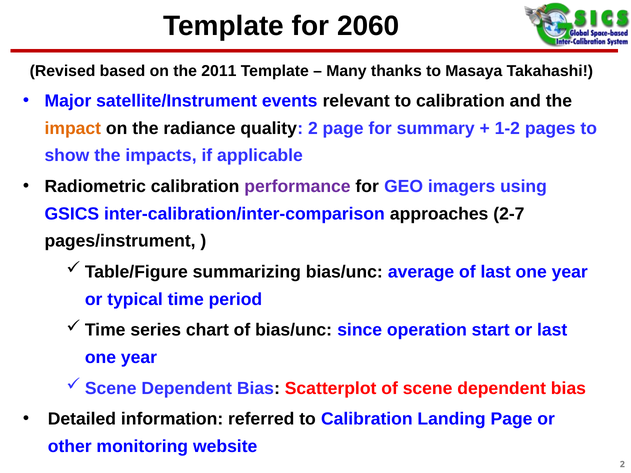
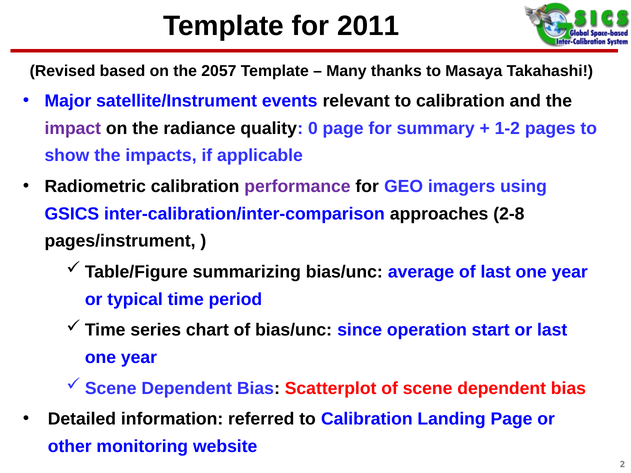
2060: 2060 -> 2011 (368, 26)
2011: 2011 -> 2057 (219, 71)
impact colour: orange -> purple (73, 128)
quality 2: 2 -> 0 (313, 128)
2-7: 2-7 -> 2-8 (509, 214)
